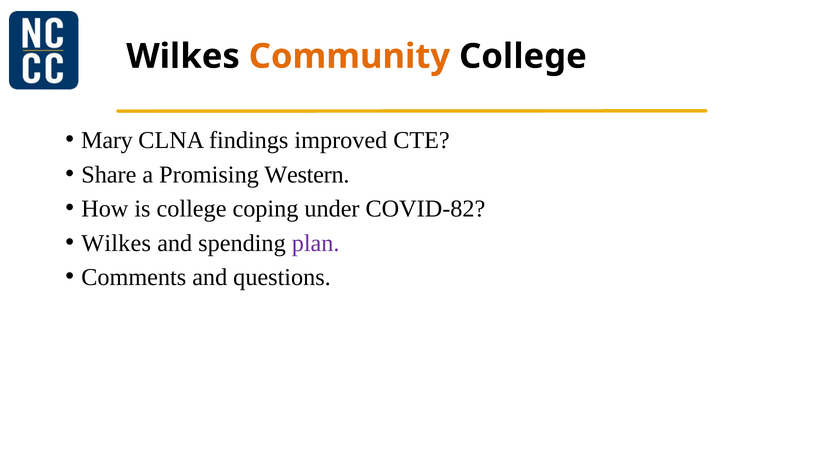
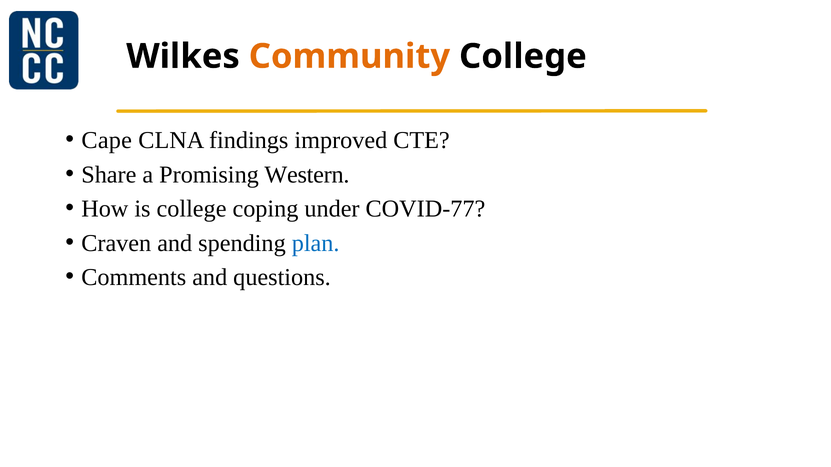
Mary: Mary -> Cape (107, 140)
COVID-82: COVID-82 -> COVID-77 (425, 209)
Wilkes: Wilkes -> Craven (116, 243)
plan colour: purple -> blue (316, 243)
